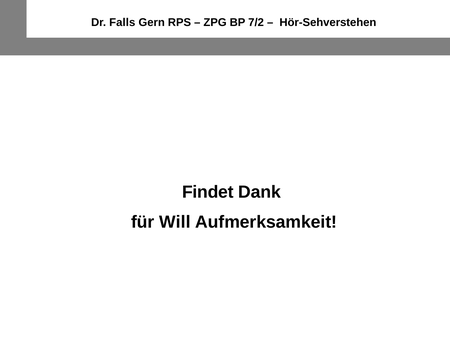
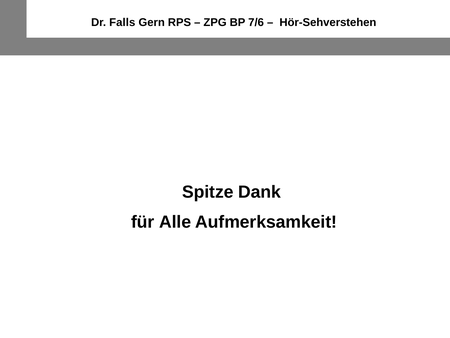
7/2: 7/2 -> 7/6 (256, 23)
Findet: Findet -> Spitze (208, 192)
Will: Will -> Alle (175, 222)
